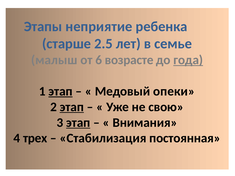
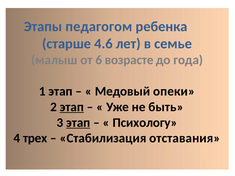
неприятие: неприятие -> педагогом (99, 26)
2.5: 2.5 -> 4.6 (103, 44)
года underline: present -> none (188, 60)
этап underline: present -> none (60, 91)
свою: свою -> быть (166, 107)
Внимания: Внимания -> Психологу (145, 123)
постоянная: постоянная -> отставания (185, 138)
